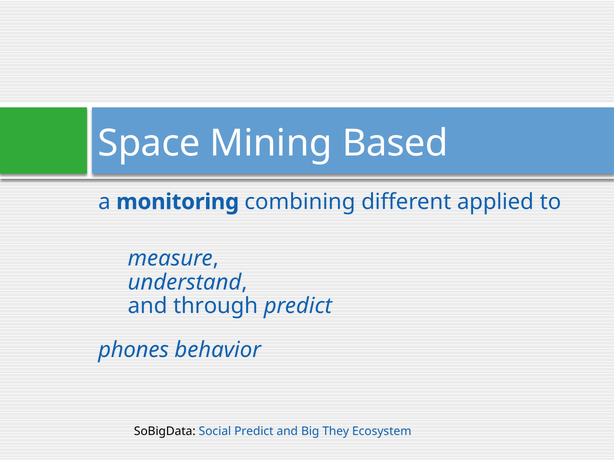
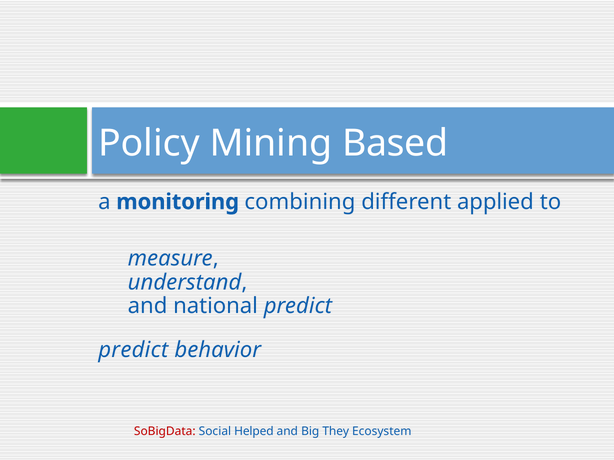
Space: Space -> Policy (149, 143)
through: through -> national (216, 306)
phones: phones -> predict (133, 350)
SoBigData colour: black -> red (165, 432)
Social Predict: Predict -> Helped (254, 432)
